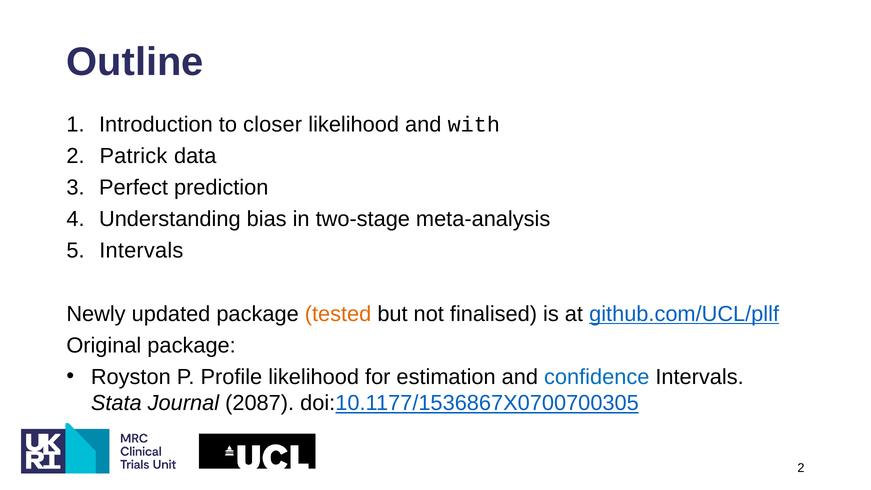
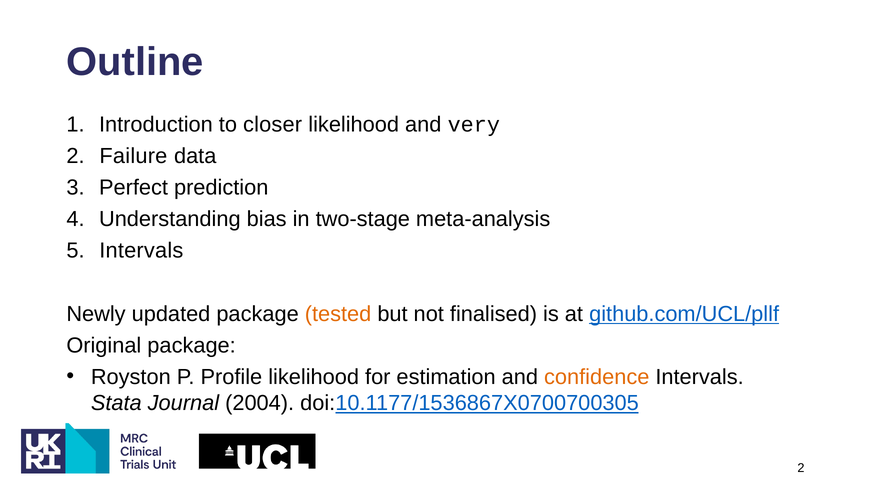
with: with -> very (474, 124)
Patrick: Patrick -> Failure (133, 156)
confidence colour: blue -> orange (597, 377)
2087: 2087 -> 2004 (260, 403)
